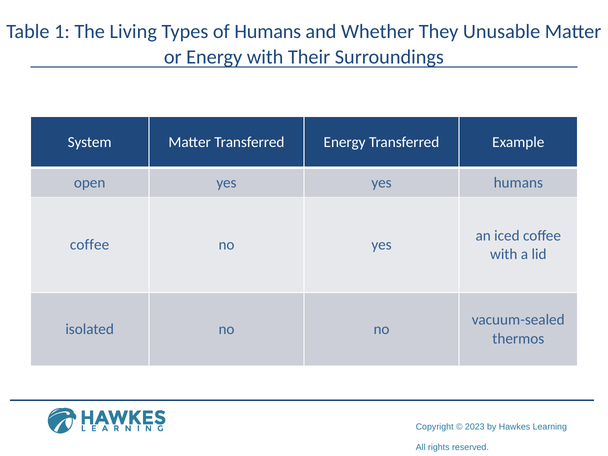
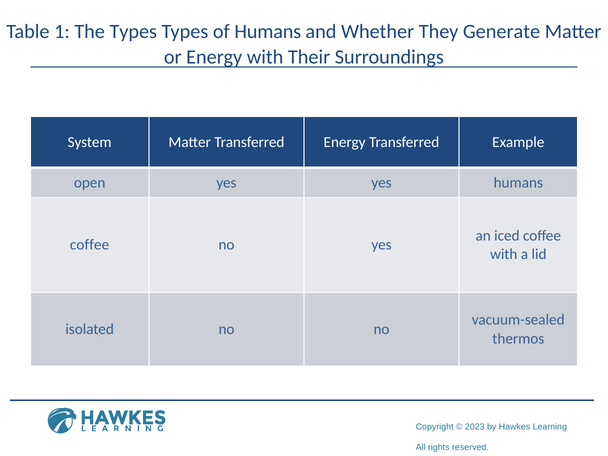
The Living: Living -> Types (133, 32)
Unusable: Unusable -> Generate (502, 32)
